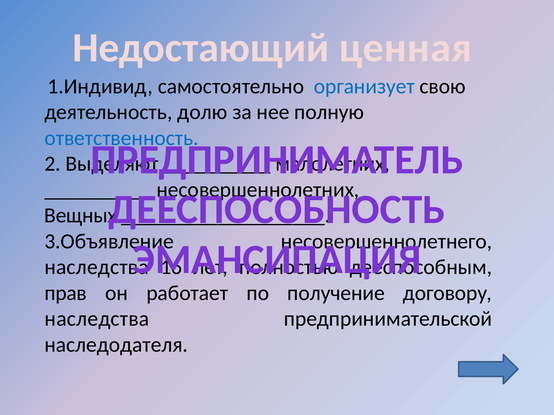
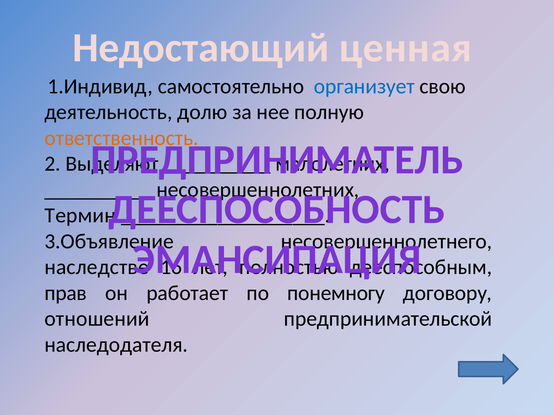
ответственность colour: blue -> orange (122, 138)
Вещных: Вещных -> Термин (80, 216)
наследства: наследства -> наследстве (97, 267)
получение: получение -> понемногу (336, 293)
наследства: наследства -> отношений (97, 319)
